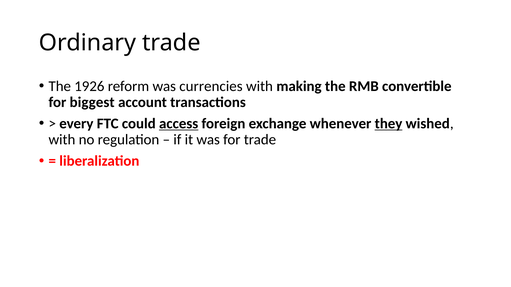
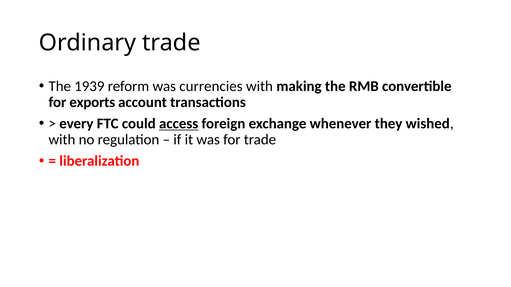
1926: 1926 -> 1939 (89, 86)
biggest: biggest -> exports (92, 102)
they underline: present -> none (389, 124)
